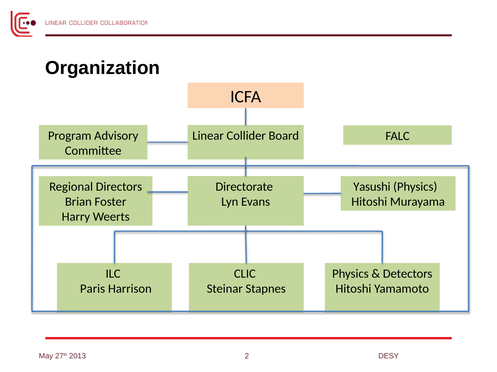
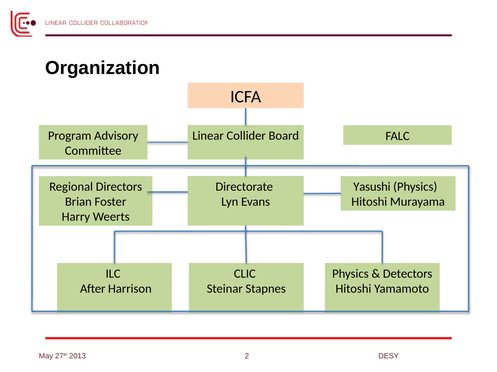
Paris: Paris -> After (93, 289)
